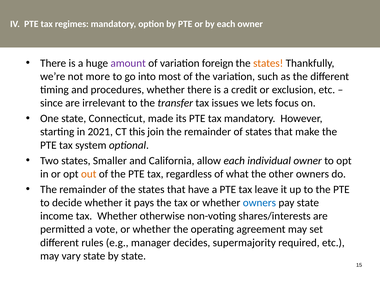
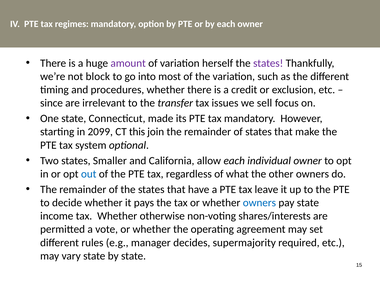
foreign: foreign -> herself (218, 63)
states colour: orange -> purple (268, 63)
more: more -> block (98, 76)
lets: lets -> sell (265, 103)
2021: 2021 -> 2099 (100, 132)
out colour: orange -> blue (89, 174)
